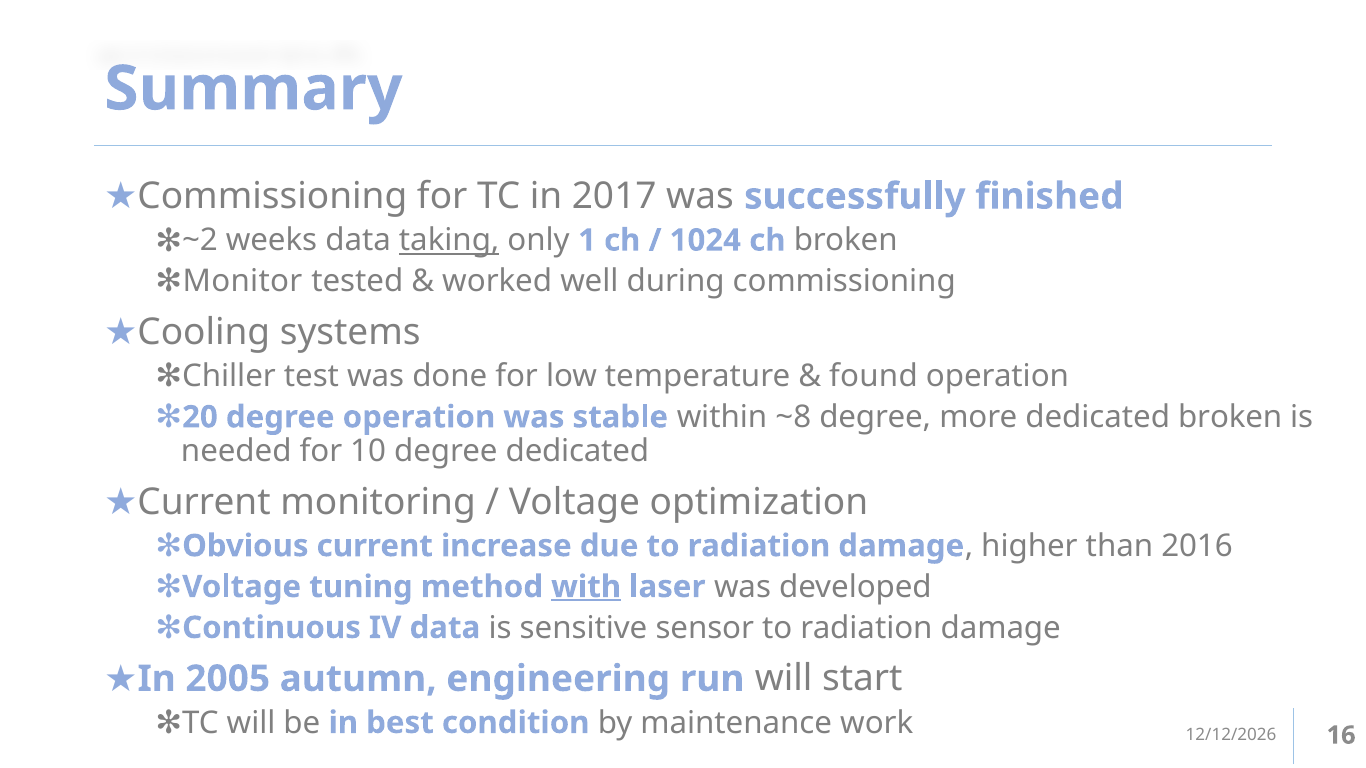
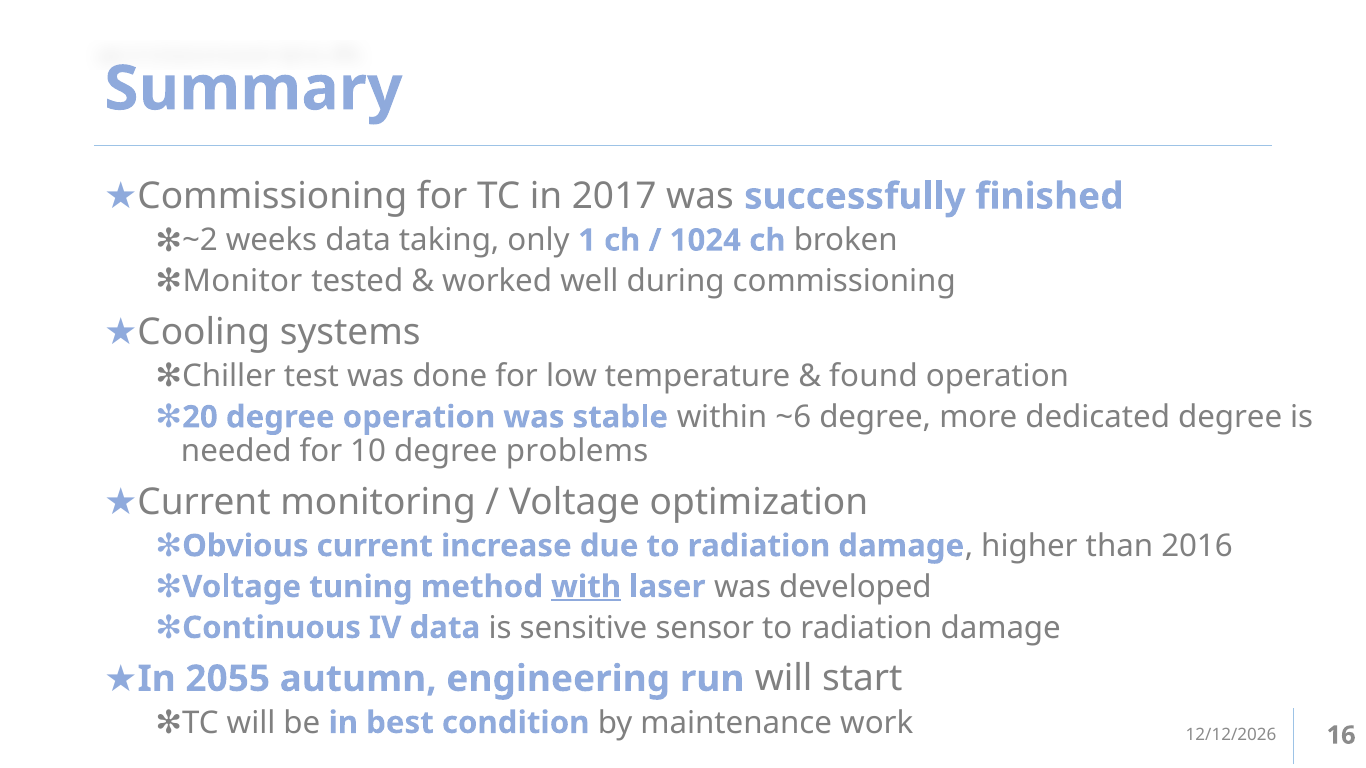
taking underline: present -> none (449, 240)
~8: ~8 -> ~6 (793, 417)
dedicated broken: broken -> degree (1230, 417)
degree dedicated: dedicated -> problems (577, 451)
2005: 2005 -> 2055 (228, 679)
